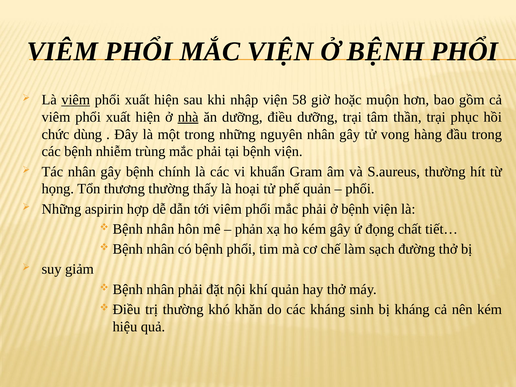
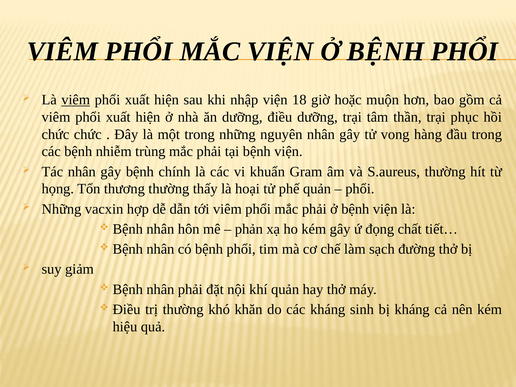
58: 58 -> 18 (299, 100)
nhà underline: present -> none (188, 117)
chức dùng: dùng -> chức (88, 134)
aspirin: aspirin -> vacxin (104, 209)
